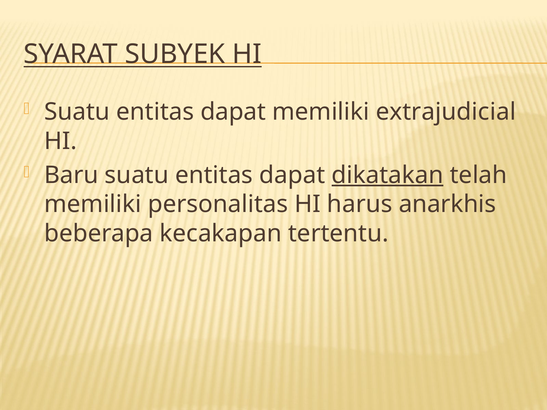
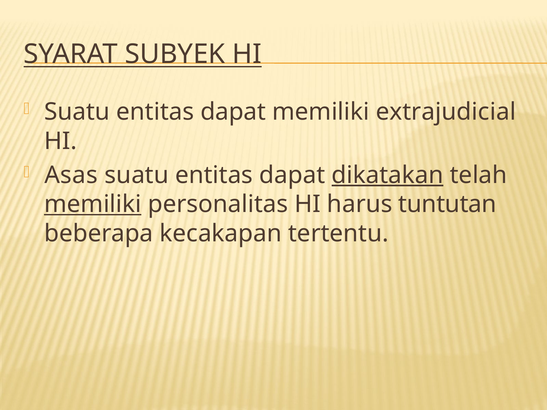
Baru: Baru -> Asas (71, 175)
memiliki underline: none -> present (93, 204)
anarkhis: anarkhis -> tuntutan (447, 204)
